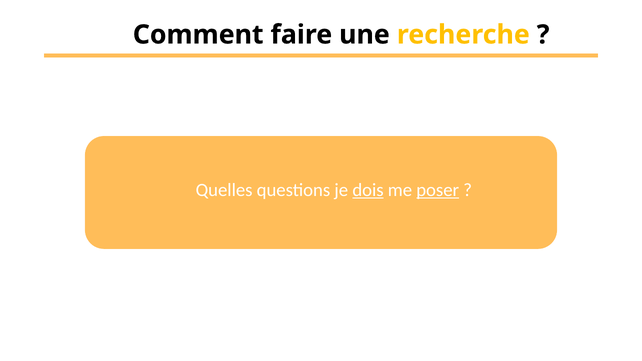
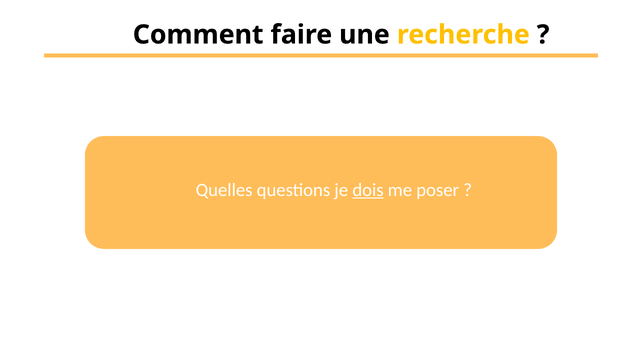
poser underline: present -> none (438, 190)
